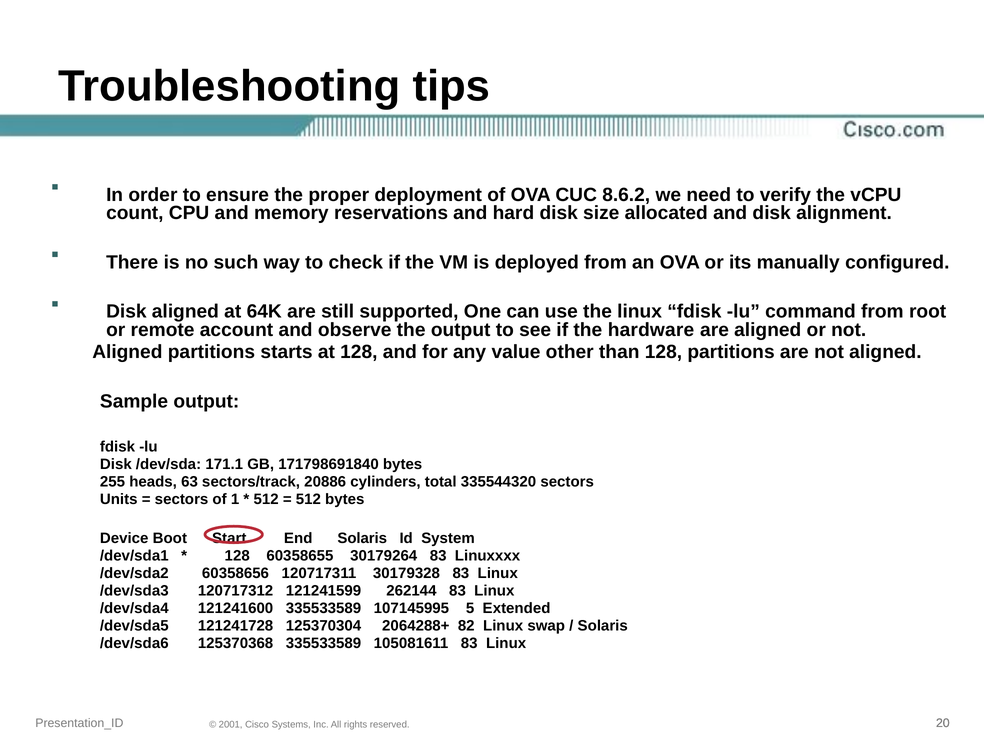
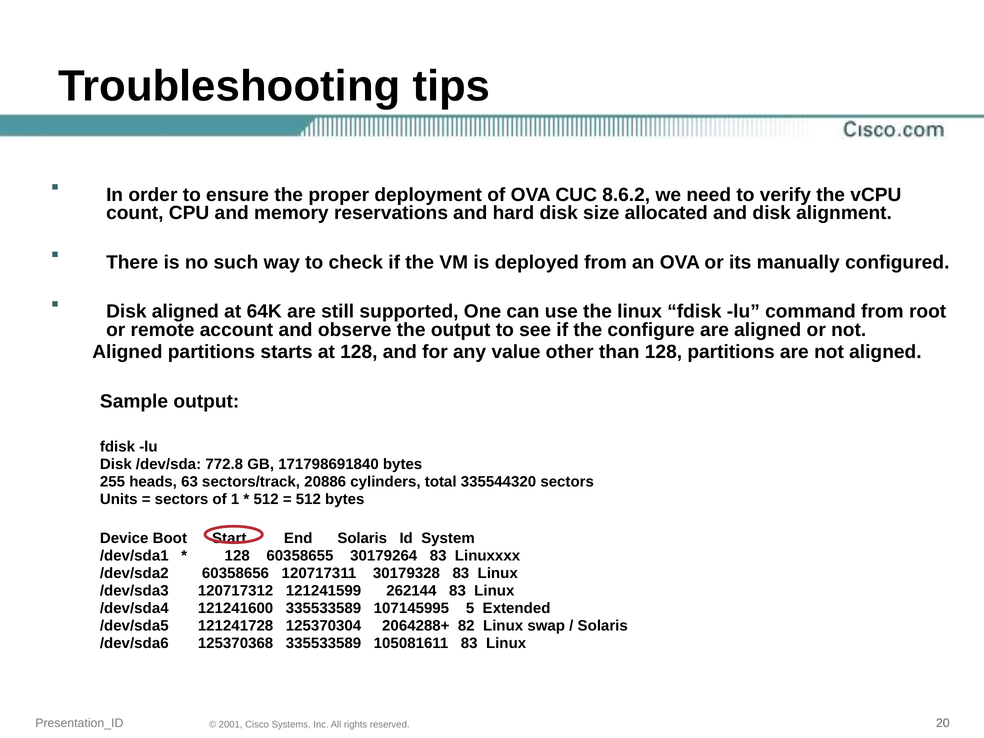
hardware: hardware -> configure (651, 330)
171.1: 171.1 -> 772.8 (224, 464)
